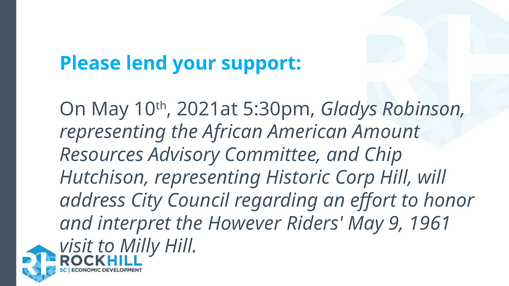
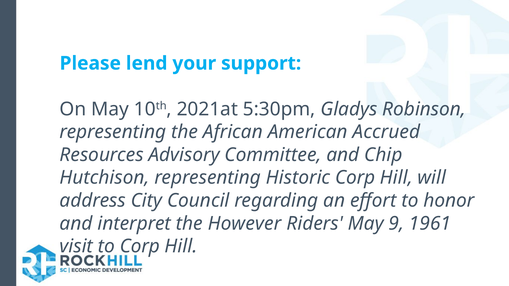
Amount: Amount -> Accrued (386, 132)
to Milly: Milly -> Corp (140, 247)
